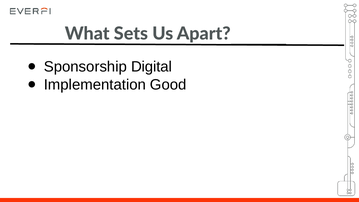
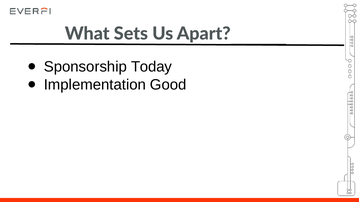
Digital: Digital -> Today (151, 67)
